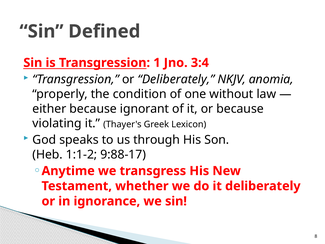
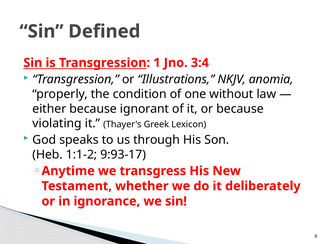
or Deliberately: Deliberately -> Illustrations (176, 79)
9:88-17: 9:88-17 -> 9:93-17 (123, 154)
